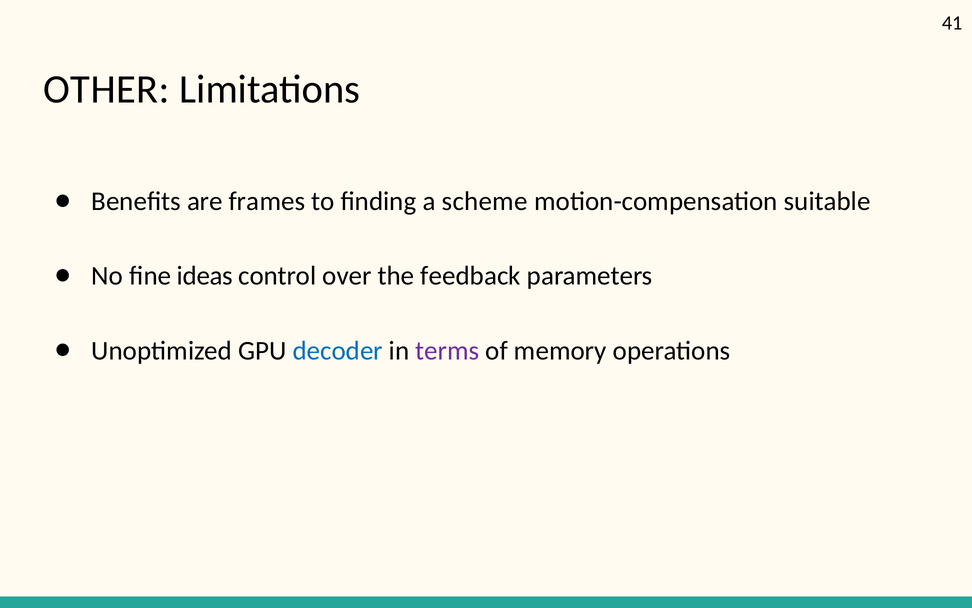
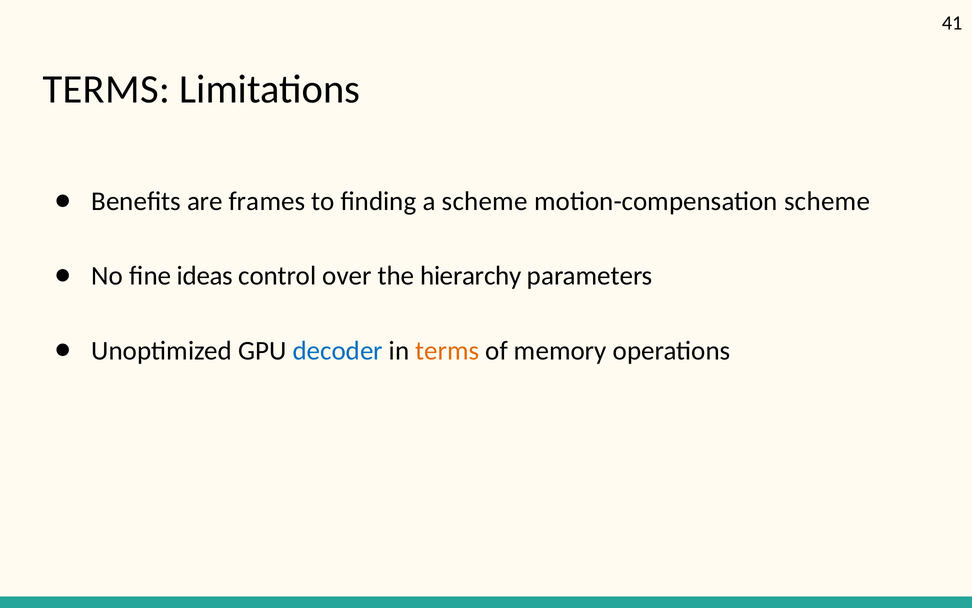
OTHER: OTHER -> TERMS (106, 89)
motion-compensation suitable: suitable -> scheme (827, 201)
feedback: feedback -> hierarchy (471, 276)
terms colour: purple -> orange (447, 350)
